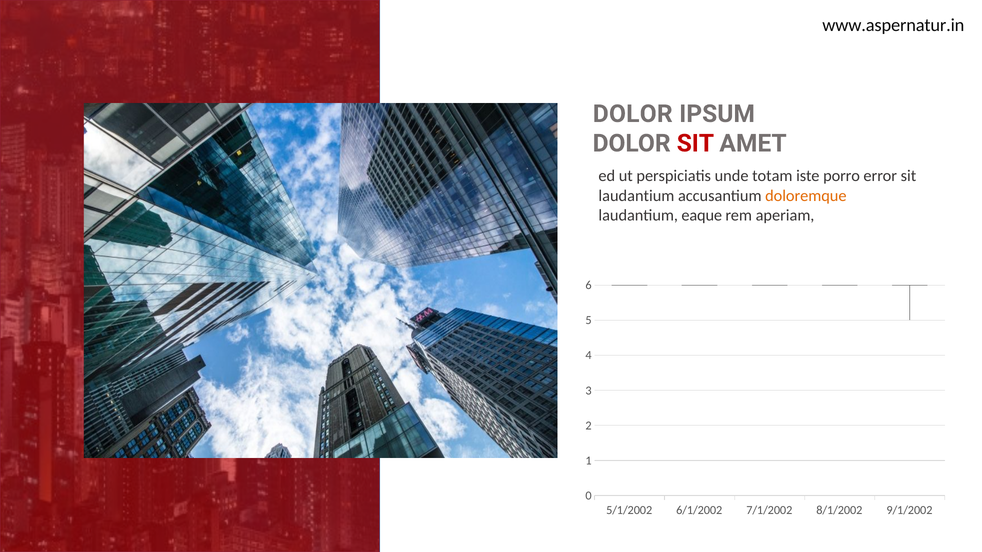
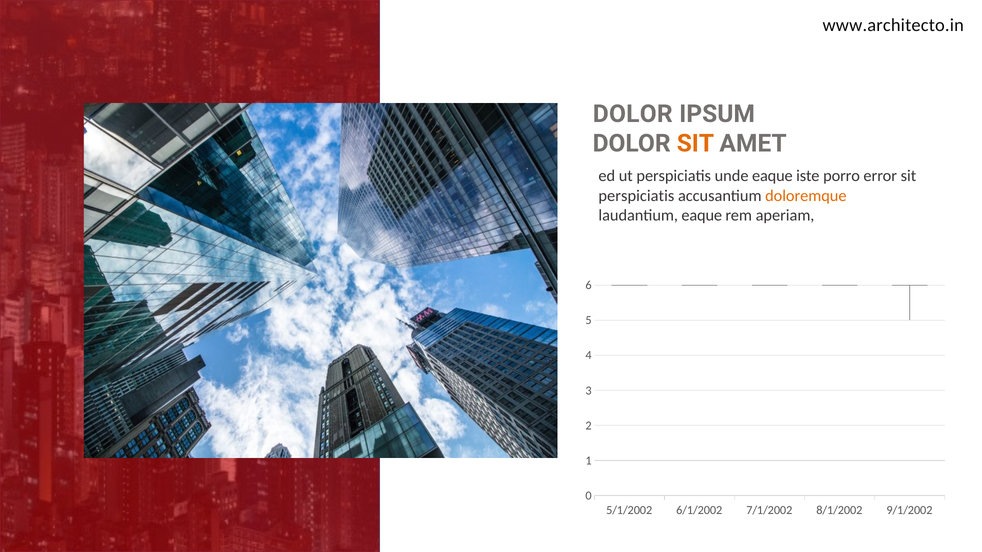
www.aspernatur.in: www.aspernatur.in -> www.architecto.in (893, 25)
SIT colour: red -> orange (695, 143)
unde totam: totam -> eaque (772, 176)
laudantium: laudantium -> perspiciatis (636, 196)
